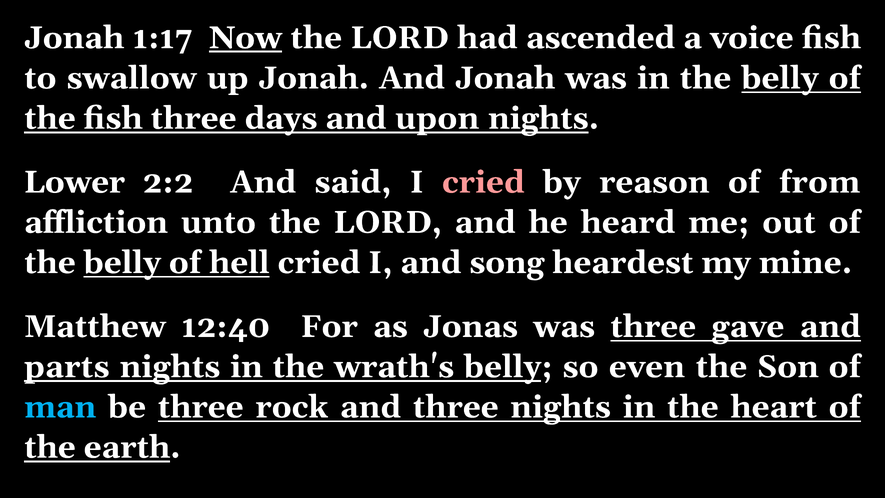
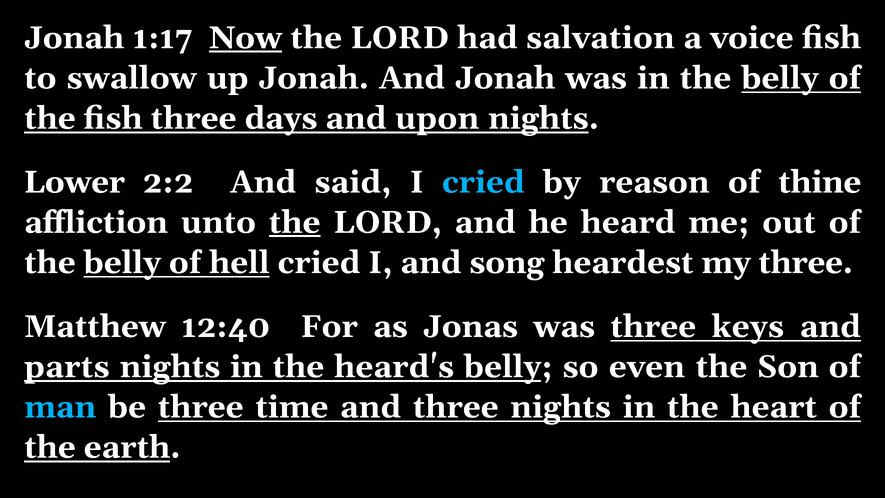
ascended: ascended -> salvation (600, 38)
cried colour: pink -> light blue (483, 182)
from: from -> thine (820, 182)
the underline: none -> present (295, 222)
my mine: mine -> three (806, 263)
gave: gave -> keys (748, 326)
wrath's: wrath's -> heard's (394, 367)
rock: rock -> time (292, 407)
